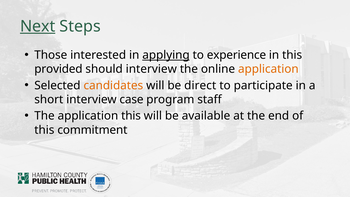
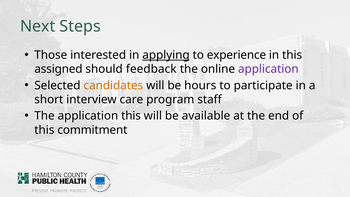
Next underline: present -> none (38, 26)
provided: provided -> assigned (58, 69)
should interview: interview -> feedback (151, 69)
application colour: orange -> purple (268, 69)
direct: direct -> hours (200, 85)
case: case -> care (131, 99)
